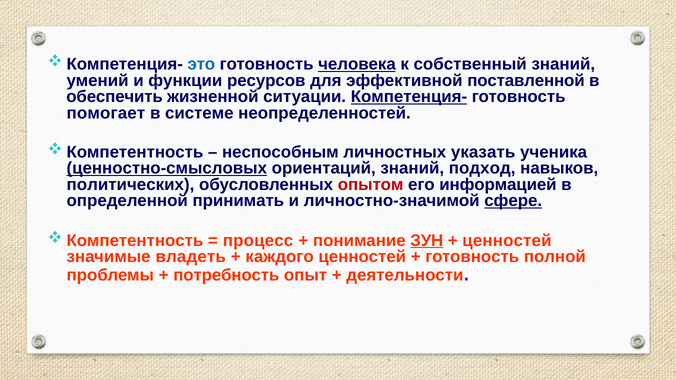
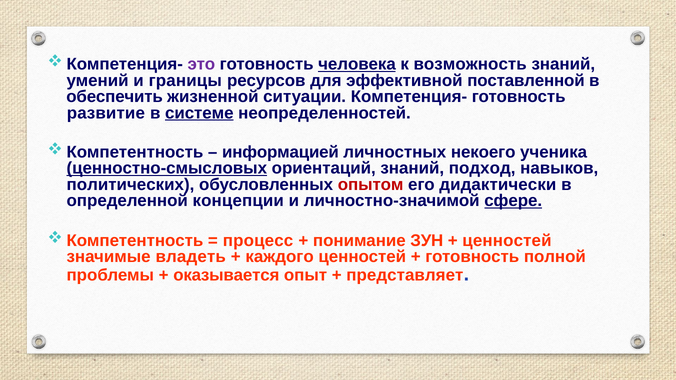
это colour: blue -> purple (201, 64)
собственный: собственный -> возможность (470, 64)
функции: функции -> границы (185, 81)
Компетенция- underline: present -> none (409, 97)
помогает: помогает -> развитие (106, 113)
системе underline: none -> present (199, 113)
неспособным: неспособным -> информацией (280, 152)
указать: указать -> некоего (483, 152)
информацией: информацией -> дидактически (498, 185)
принимать: принимать -> концепции (238, 201)
ЗУН underline: present -> none (427, 241)
потребность: потребность -> оказывается (226, 275)
деятельности: деятельности -> представляет (405, 275)
